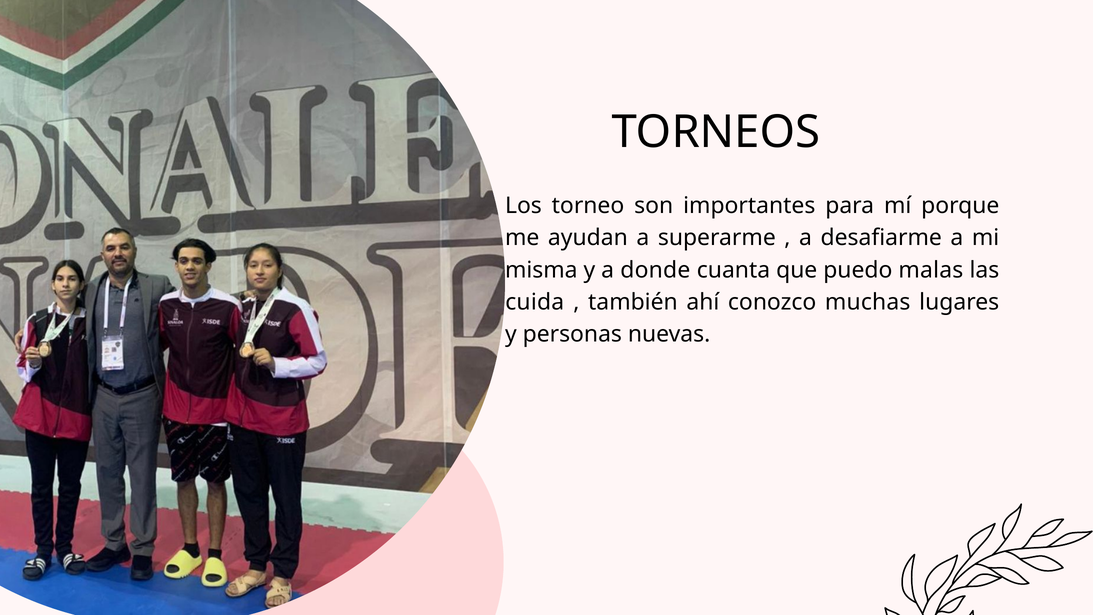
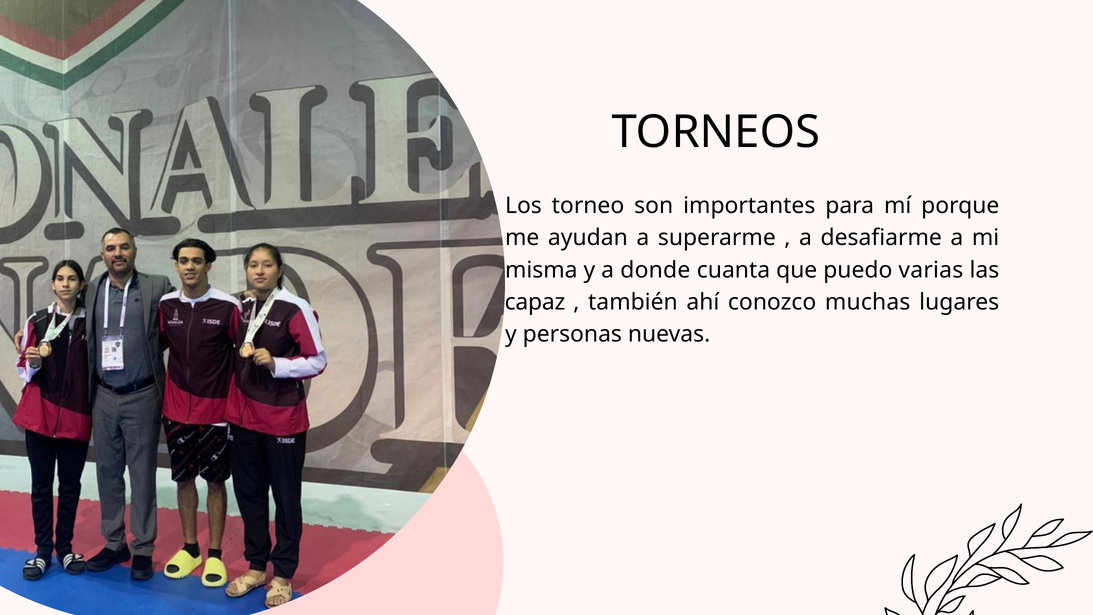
malas: malas -> varias (931, 270)
cuida: cuida -> capaz (535, 302)
